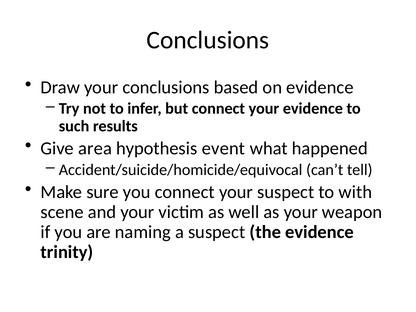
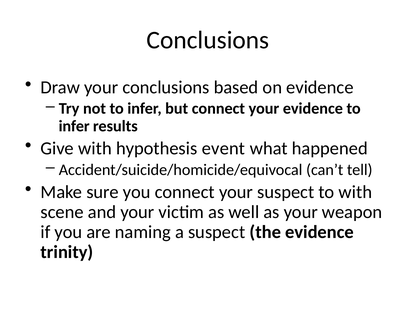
such: such -> infer (74, 126)
Give area: area -> with (95, 148)
